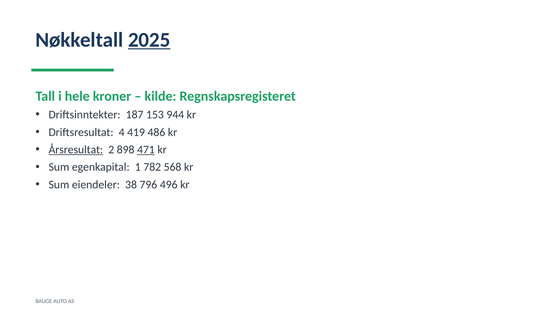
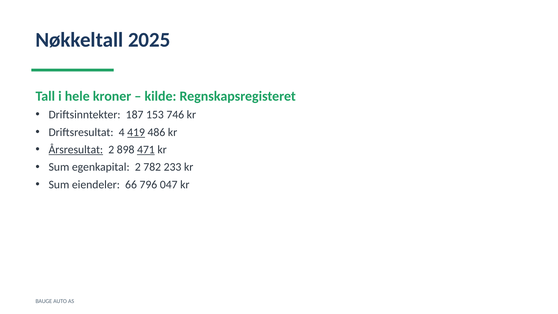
2025 underline: present -> none (149, 40)
944: 944 -> 746 (175, 115)
419 underline: none -> present (136, 132)
egenkapital 1: 1 -> 2 (138, 167)
568: 568 -> 233 (173, 167)
38: 38 -> 66 (131, 185)
496: 496 -> 047 (169, 185)
